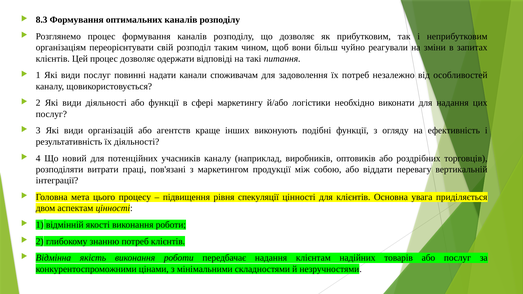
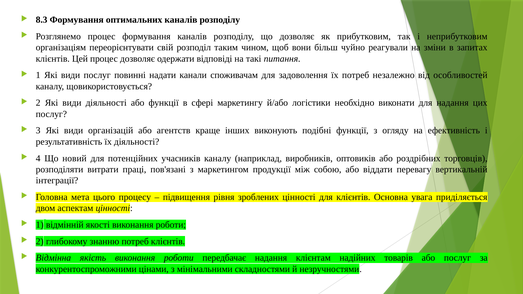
спекуляції: спекуляції -> зроблених (258, 197)
